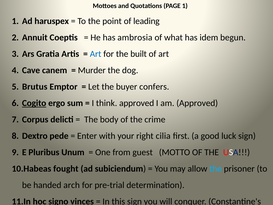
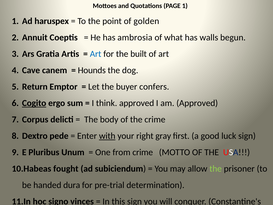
leading: leading -> golden (146, 21)
idem: idem -> walls (209, 37)
Murder: Murder -> Hounds (92, 70)
Brutus: Brutus -> Return (35, 87)
with underline: none -> present (107, 136)
cilia: cilia -> gray (163, 136)
from guest: guest -> crime (143, 152)
the colour: light blue -> light green (216, 169)
arch: arch -> dura (72, 185)
